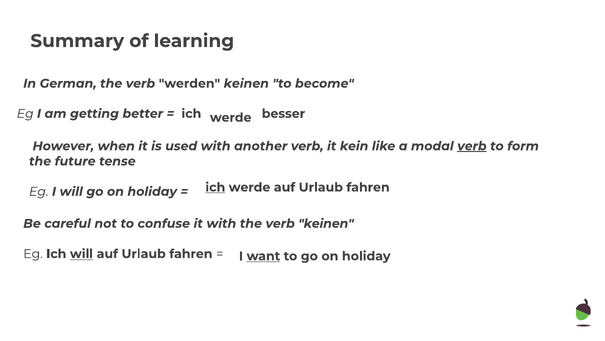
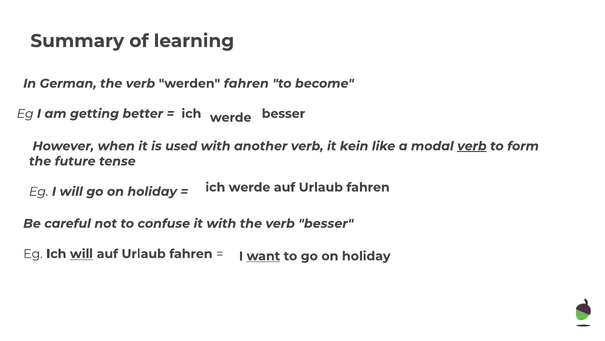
werden keinen: keinen -> fahren (246, 83)
ich underline: present -> none (215, 187)
verb keinen: keinen -> besser (326, 223)
